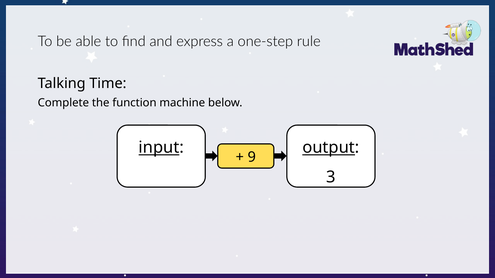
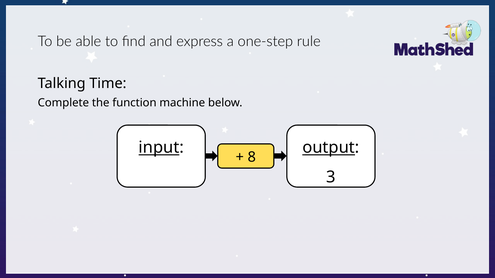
9: 9 -> 8 (252, 157)
